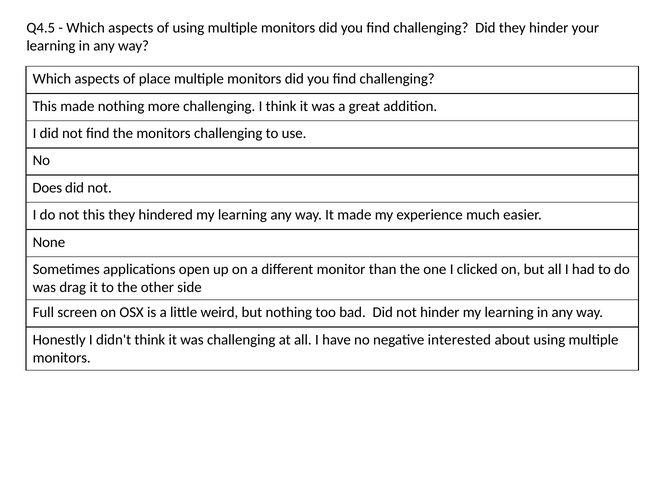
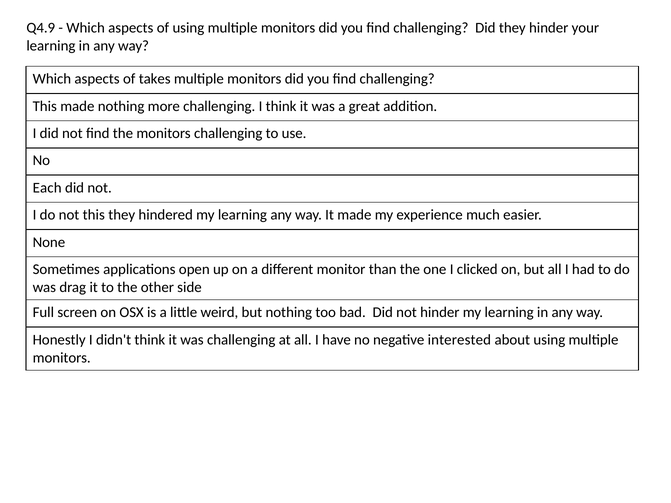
Q4.5: Q4.5 -> Q4.9 (41, 28)
place: place -> takes (155, 79)
Does: Does -> Each (47, 188)
